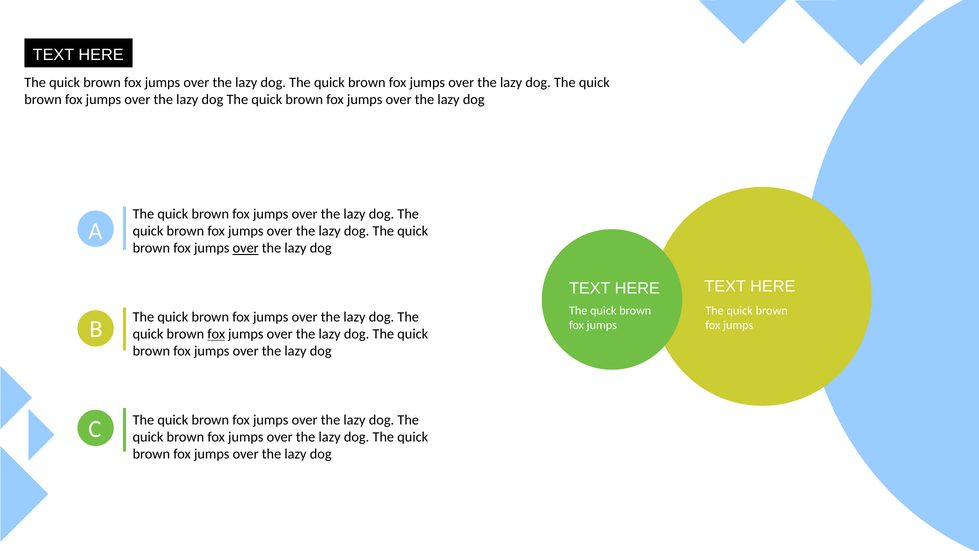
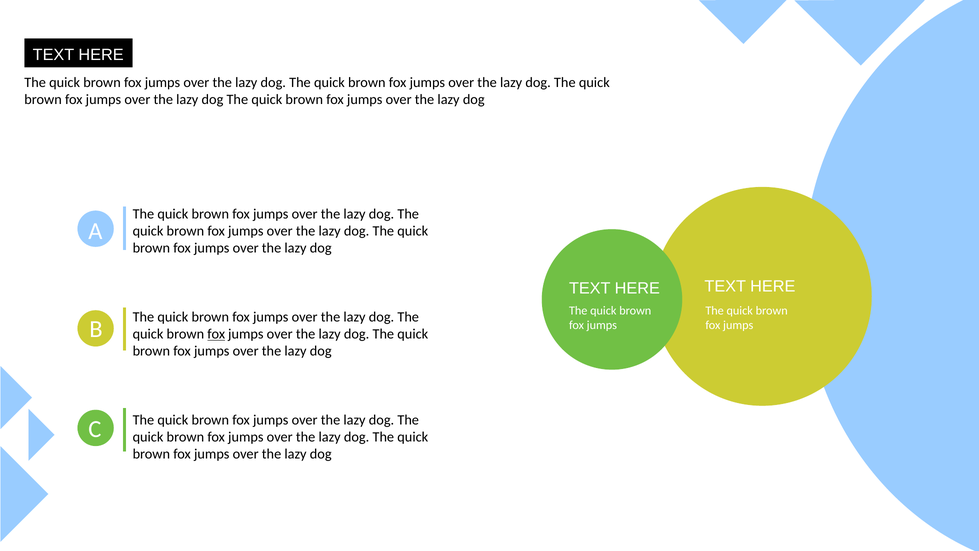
over underline: present -> none (246, 248)
